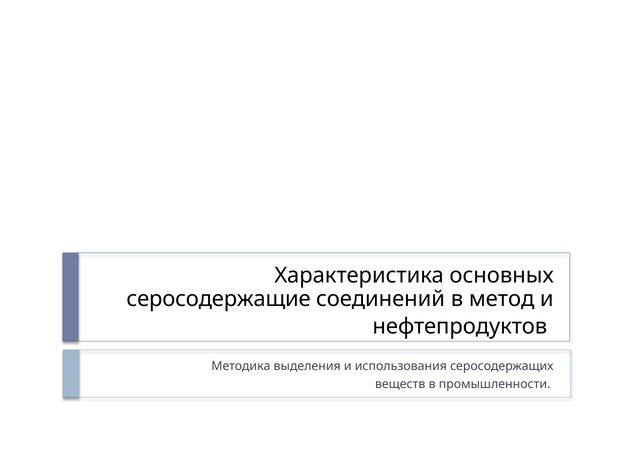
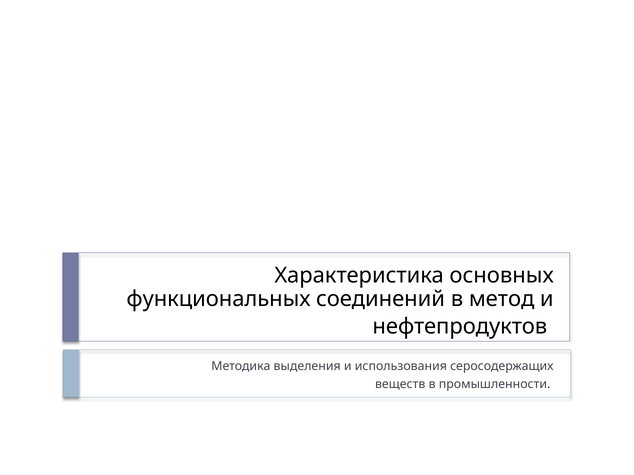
серосодержащие: серосодержащие -> функциональных (219, 299)
